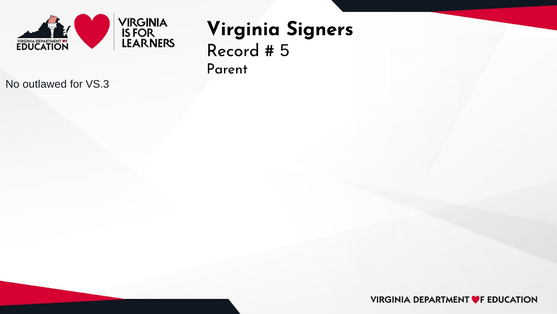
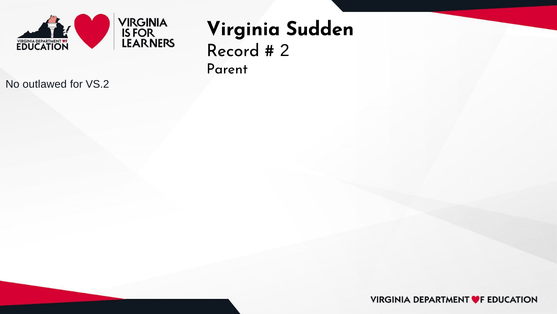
Signers: Signers -> Sudden (320, 29)
5: 5 -> 2 (285, 50)
VS.3: VS.3 -> VS.2 (97, 84)
